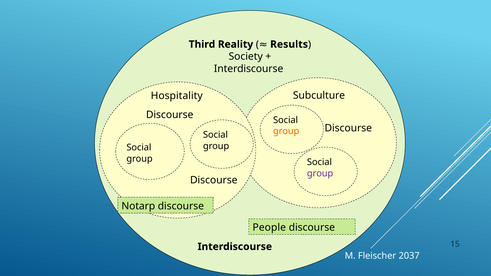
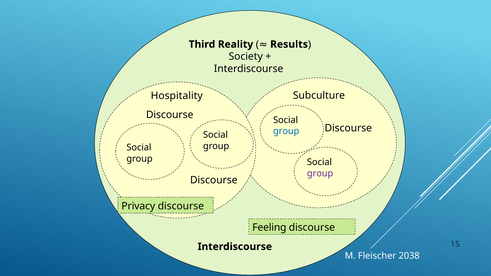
group colour: orange -> blue (286, 131)
Notarp: Notarp -> Privacy (138, 206)
People: People -> Feeling (269, 228)
2037: 2037 -> 2038 (409, 256)
